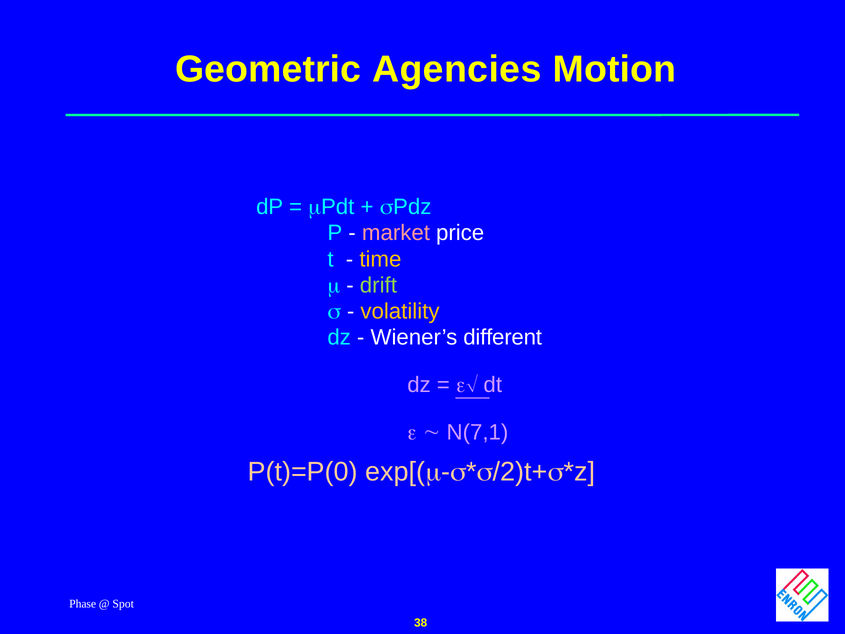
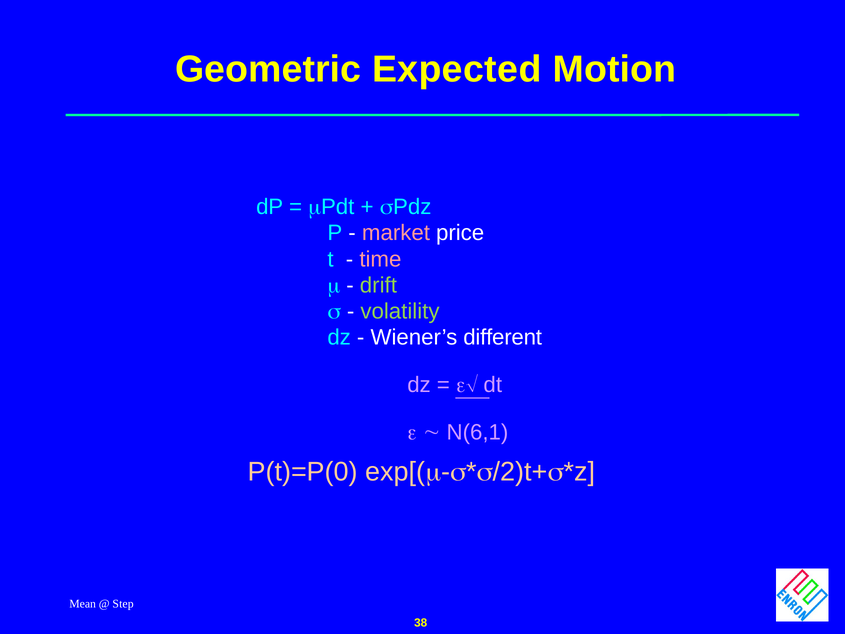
Agencies: Agencies -> Expected (457, 70)
time colour: yellow -> pink (380, 259)
volatility colour: yellow -> light green (400, 311)
N(7,1: N(7,1 -> N(6,1 (477, 432)
Phase: Phase -> Mean (83, 604)
Spot: Spot -> Step (123, 604)
